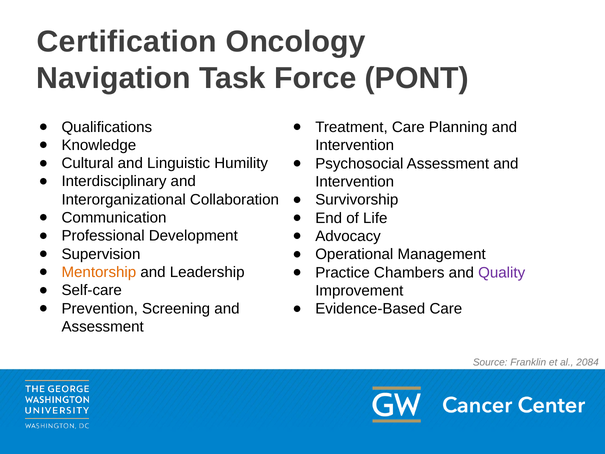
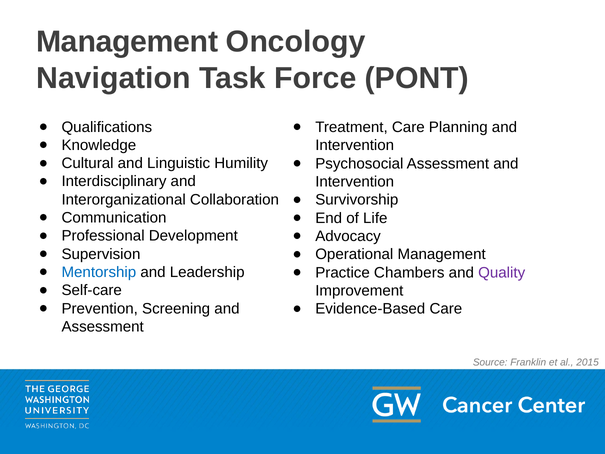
Certification: Certification -> Management (127, 42)
Mentorship colour: orange -> blue (99, 272)
2084: 2084 -> 2015 (588, 362)
